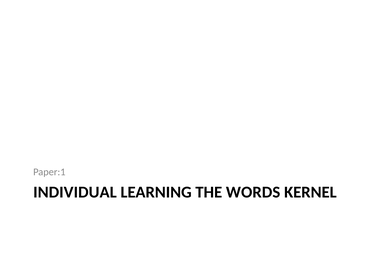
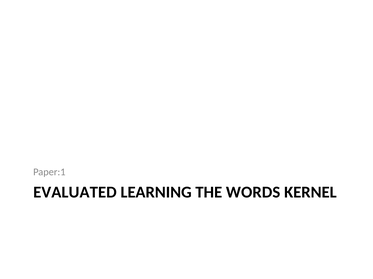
INDIVIDUAL: INDIVIDUAL -> EVALUATED (75, 193)
